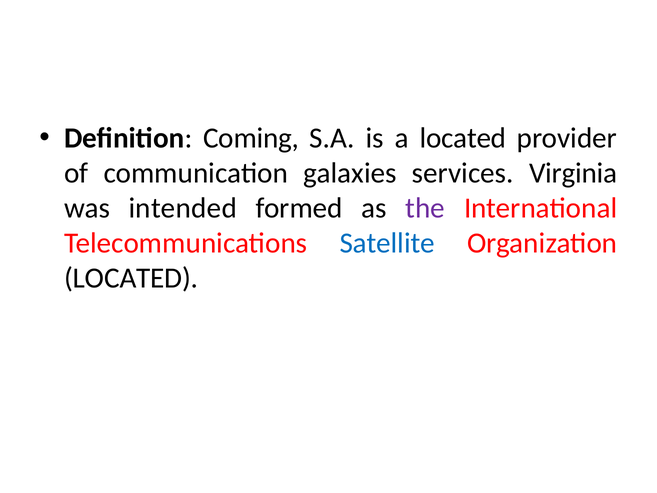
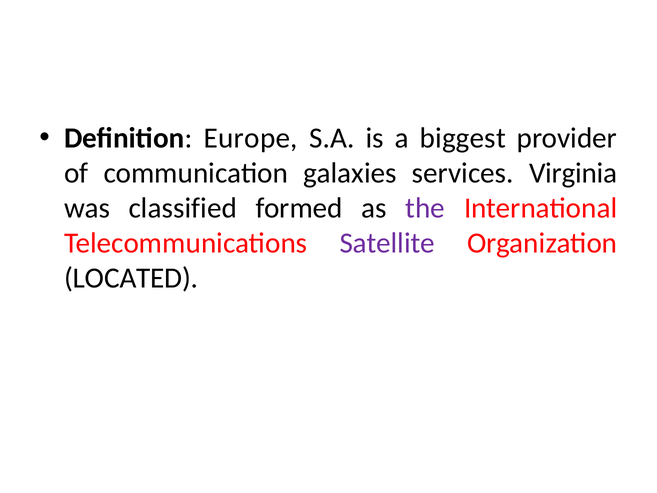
Coming: Coming -> Europe (251, 138)
a located: located -> biggest (463, 138)
intended: intended -> classified (183, 208)
Satellite colour: blue -> purple (387, 243)
